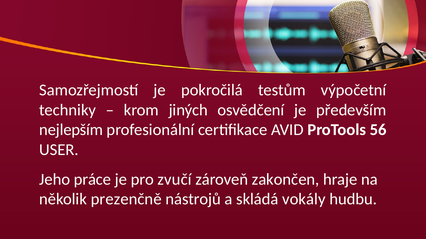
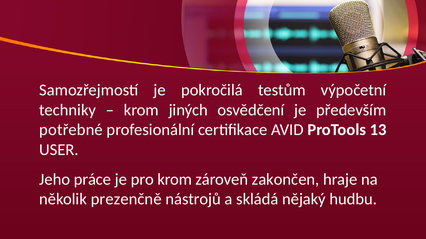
nejlepším: nejlepším -> potřebné (71, 130)
56: 56 -> 13 (378, 130)
pro zvučí: zvučí -> krom (175, 180)
vokály: vokály -> nějaký (304, 200)
